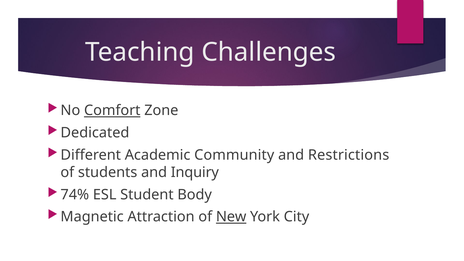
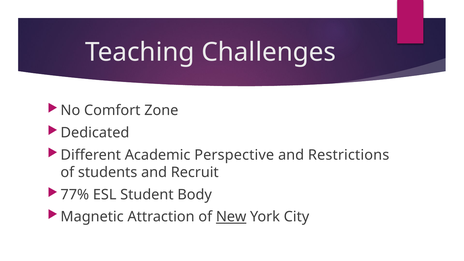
Comfort underline: present -> none (112, 111)
Community: Community -> Perspective (234, 155)
Inquiry: Inquiry -> Recruit (195, 172)
74%: 74% -> 77% (75, 195)
